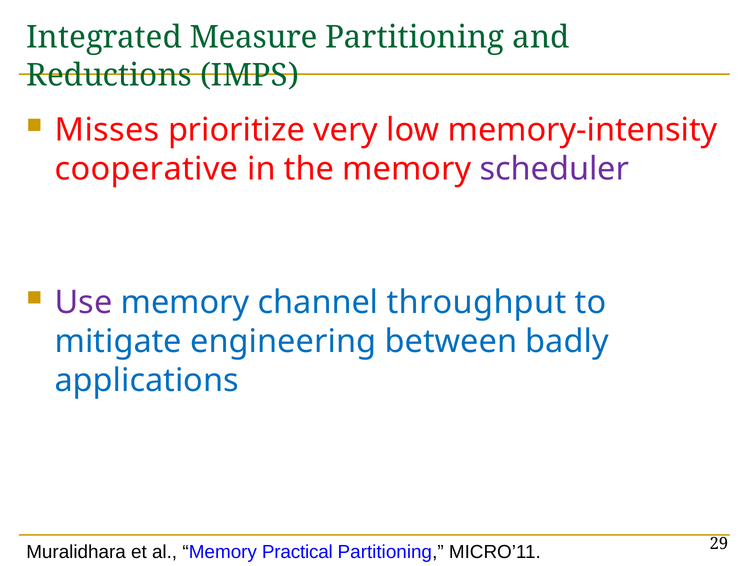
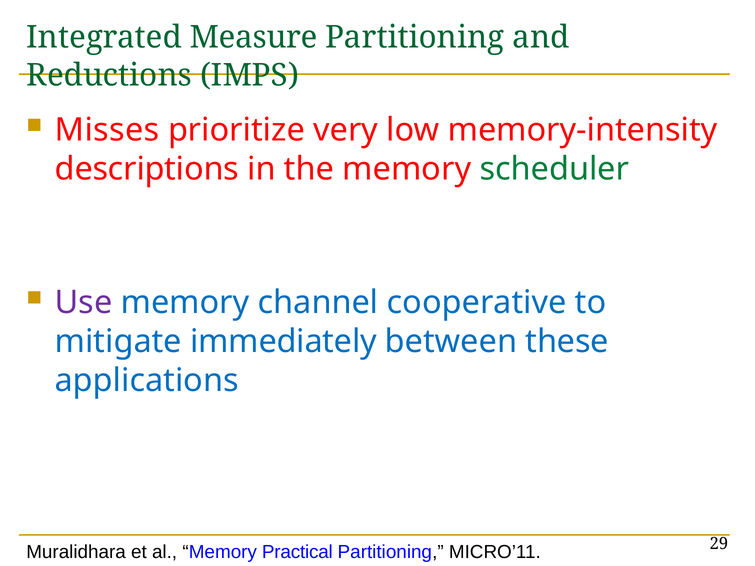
cooperative: cooperative -> descriptions (147, 169)
scheduler colour: purple -> green (554, 169)
throughput: throughput -> cooperative (477, 303)
engineering: engineering -> immediately (283, 342)
badly: badly -> these (567, 342)
